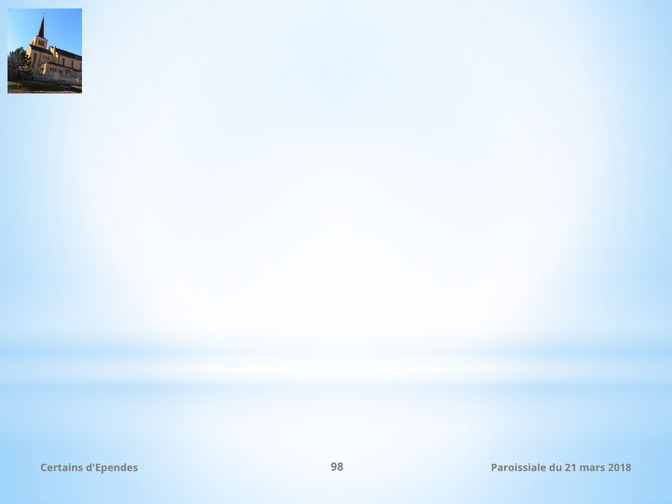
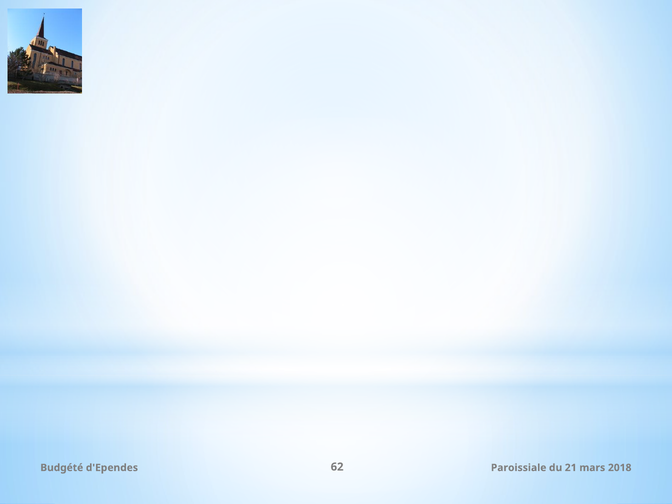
Certains: Certains -> Budgété (62, 468)
98: 98 -> 62 (337, 467)
